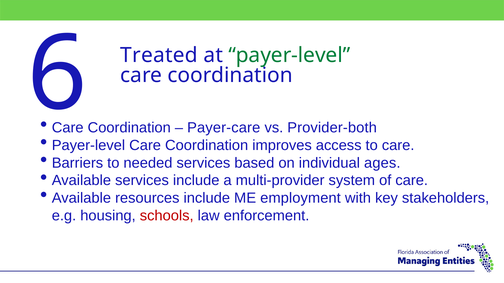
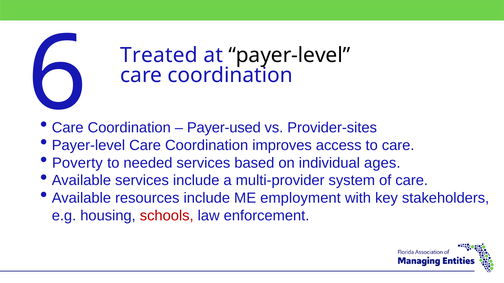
payer-level colour: green -> black (289, 55)
Payer-care: Payer-care -> Payer-used (224, 128)
Provider-both: Provider-both -> Provider-sites (332, 128)
Barriers: Barriers -> Poverty (77, 163)
